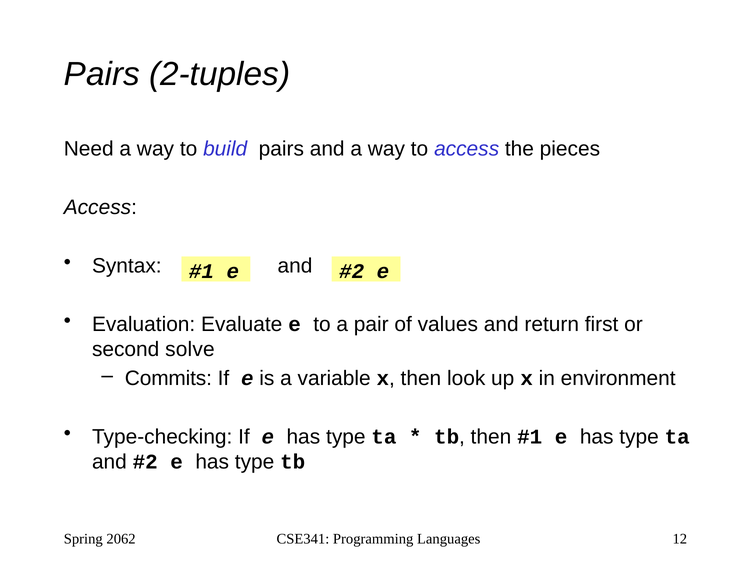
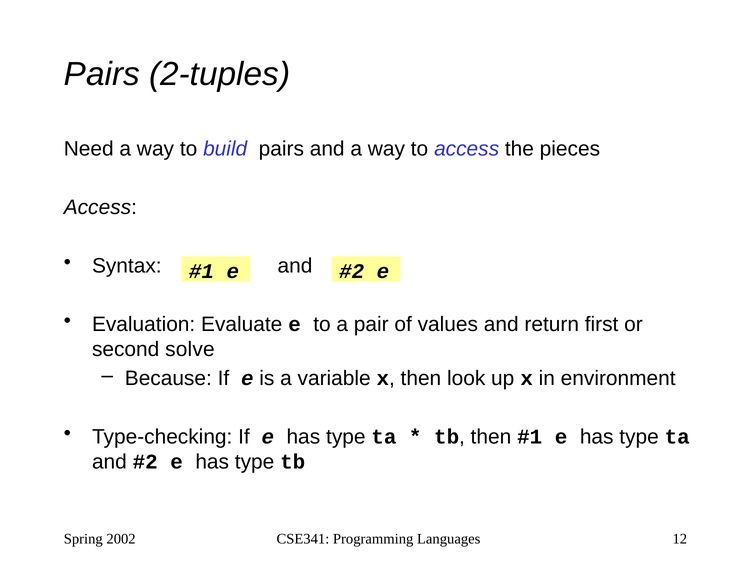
Commits: Commits -> Because (168, 379)
2062: 2062 -> 2002 (121, 539)
